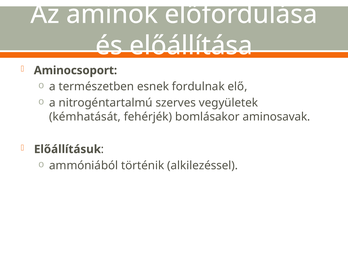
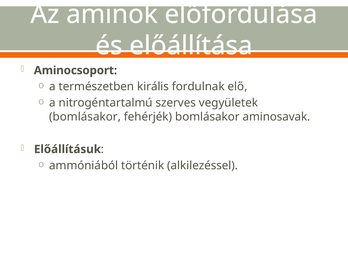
esnek: esnek -> királis (153, 87)
kémhatását: kémhatását -> bomlásakor (85, 117)
